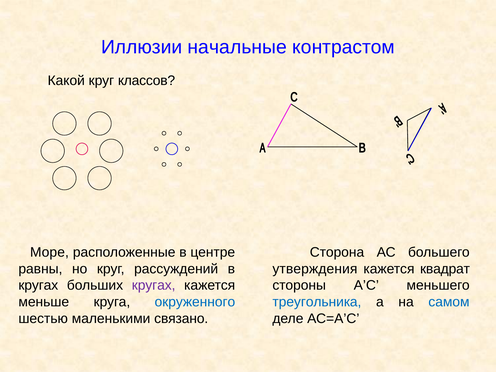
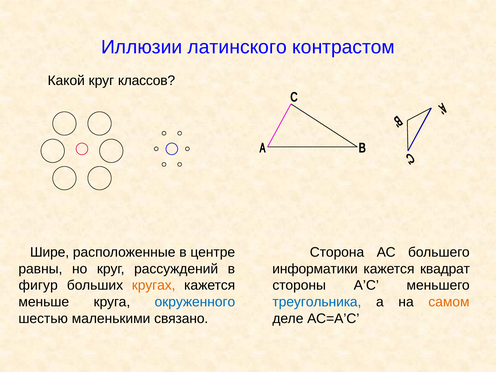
начальные: начальные -> латинского (237, 47)
Море: Море -> Шире (50, 252)
утверждения: утверждения -> информатики (315, 269)
кругах: кругах -> фигур (38, 285)
кругах colour: purple -> orange (154, 285)
самом colour: blue -> orange (449, 302)
